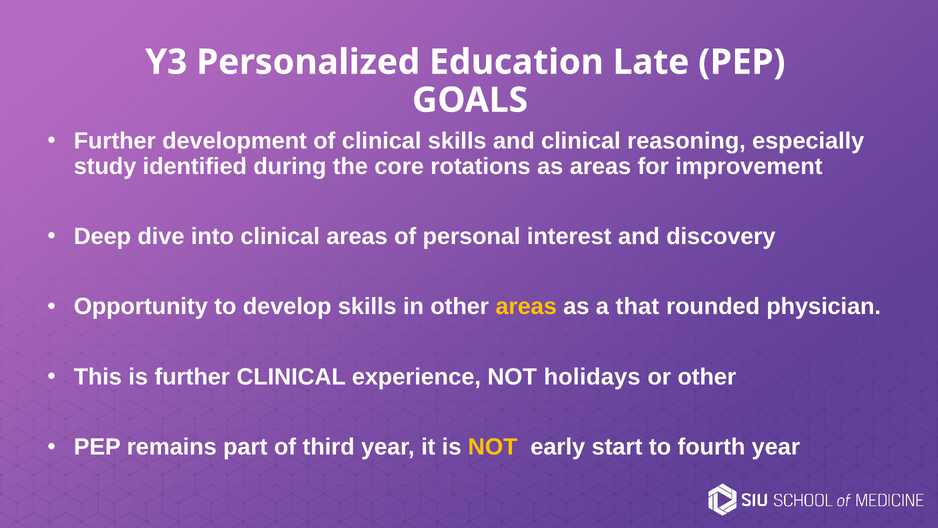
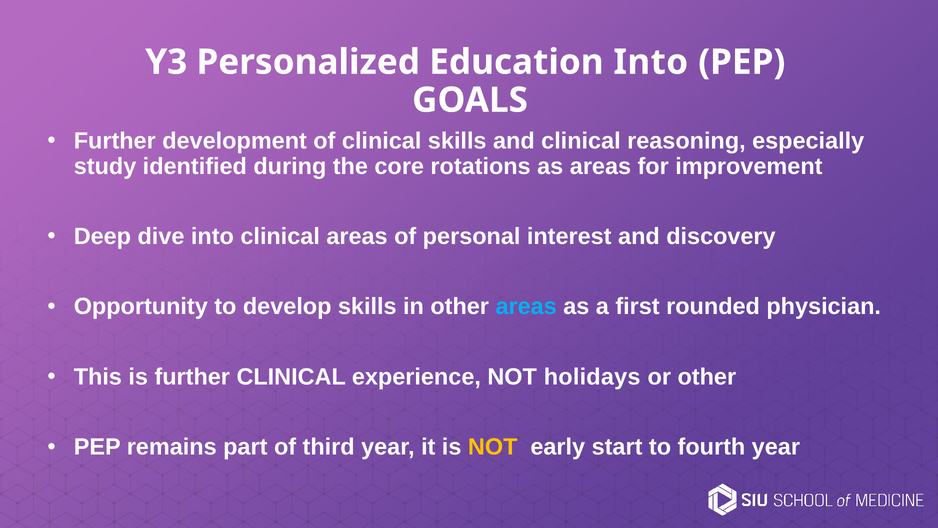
Education Late: Late -> Into (651, 62)
areas colour: yellow -> light blue (526, 307)
that: that -> first (638, 307)
